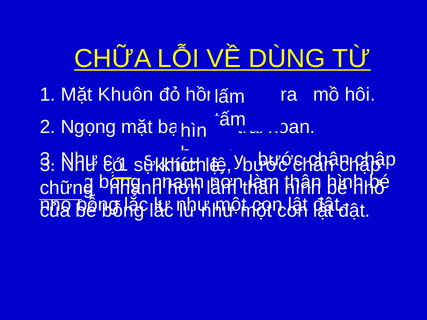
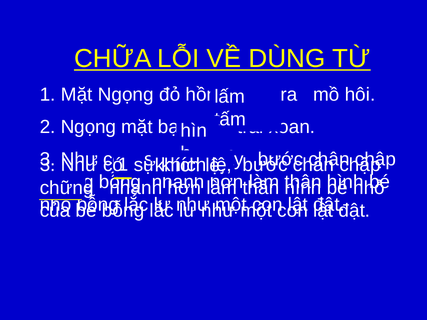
Mặt Khuôn: Khuôn -> Ngọng (126, 95)
